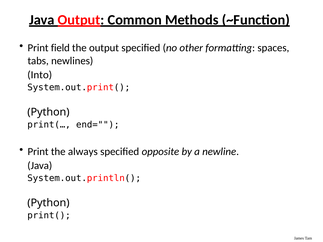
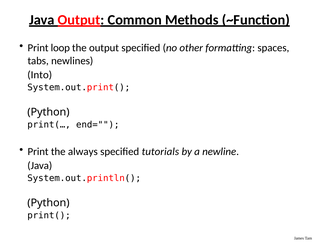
field: field -> loop (60, 48)
opposite: opposite -> tutorials (160, 152)
